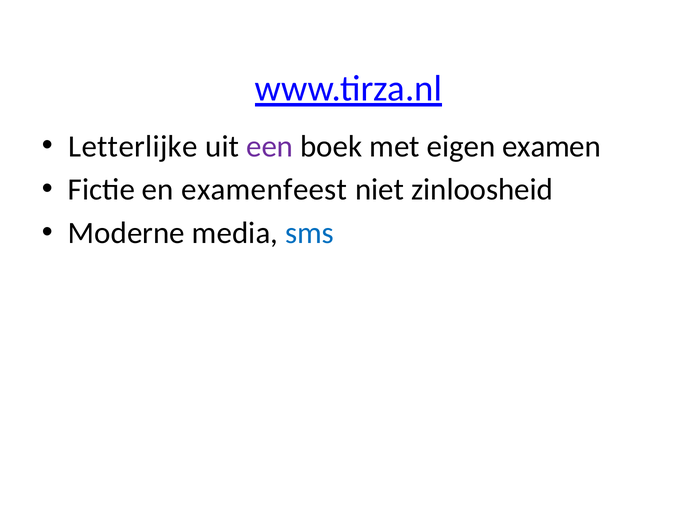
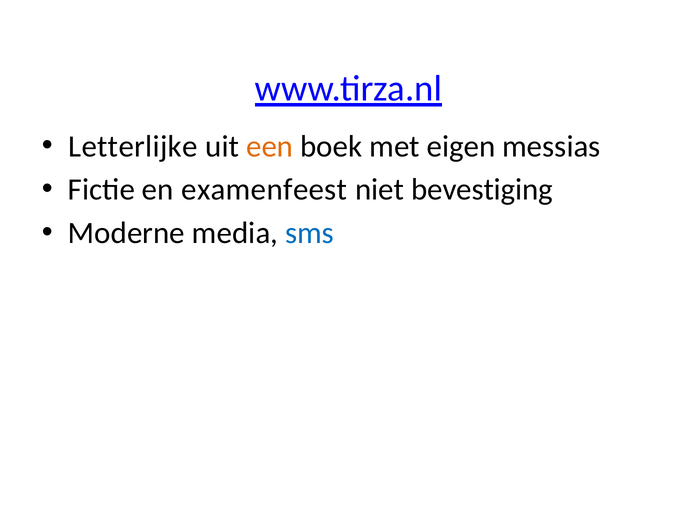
een colour: purple -> orange (270, 146)
examen: examen -> messias (551, 146)
zinloosheid: zinloosheid -> bevestiging (482, 190)
